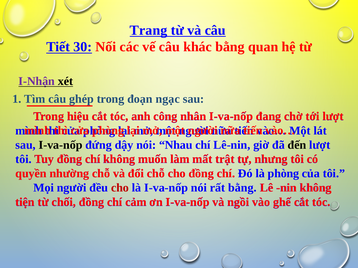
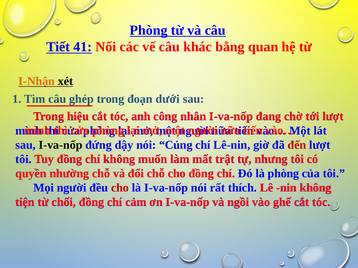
Trang: Trang -> Phòng (149, 30)
30: 30 -> 41 (83, 47)
I-Nhận colour: purple -> orange (37, 81)
ngạc: ngạc -> dưới (168, 99)
Nhau: Nhau -> Củng (176, 145)
đến colour: black -> red (297, 145)
rất bằng: bằng -> thích (242, 188)
